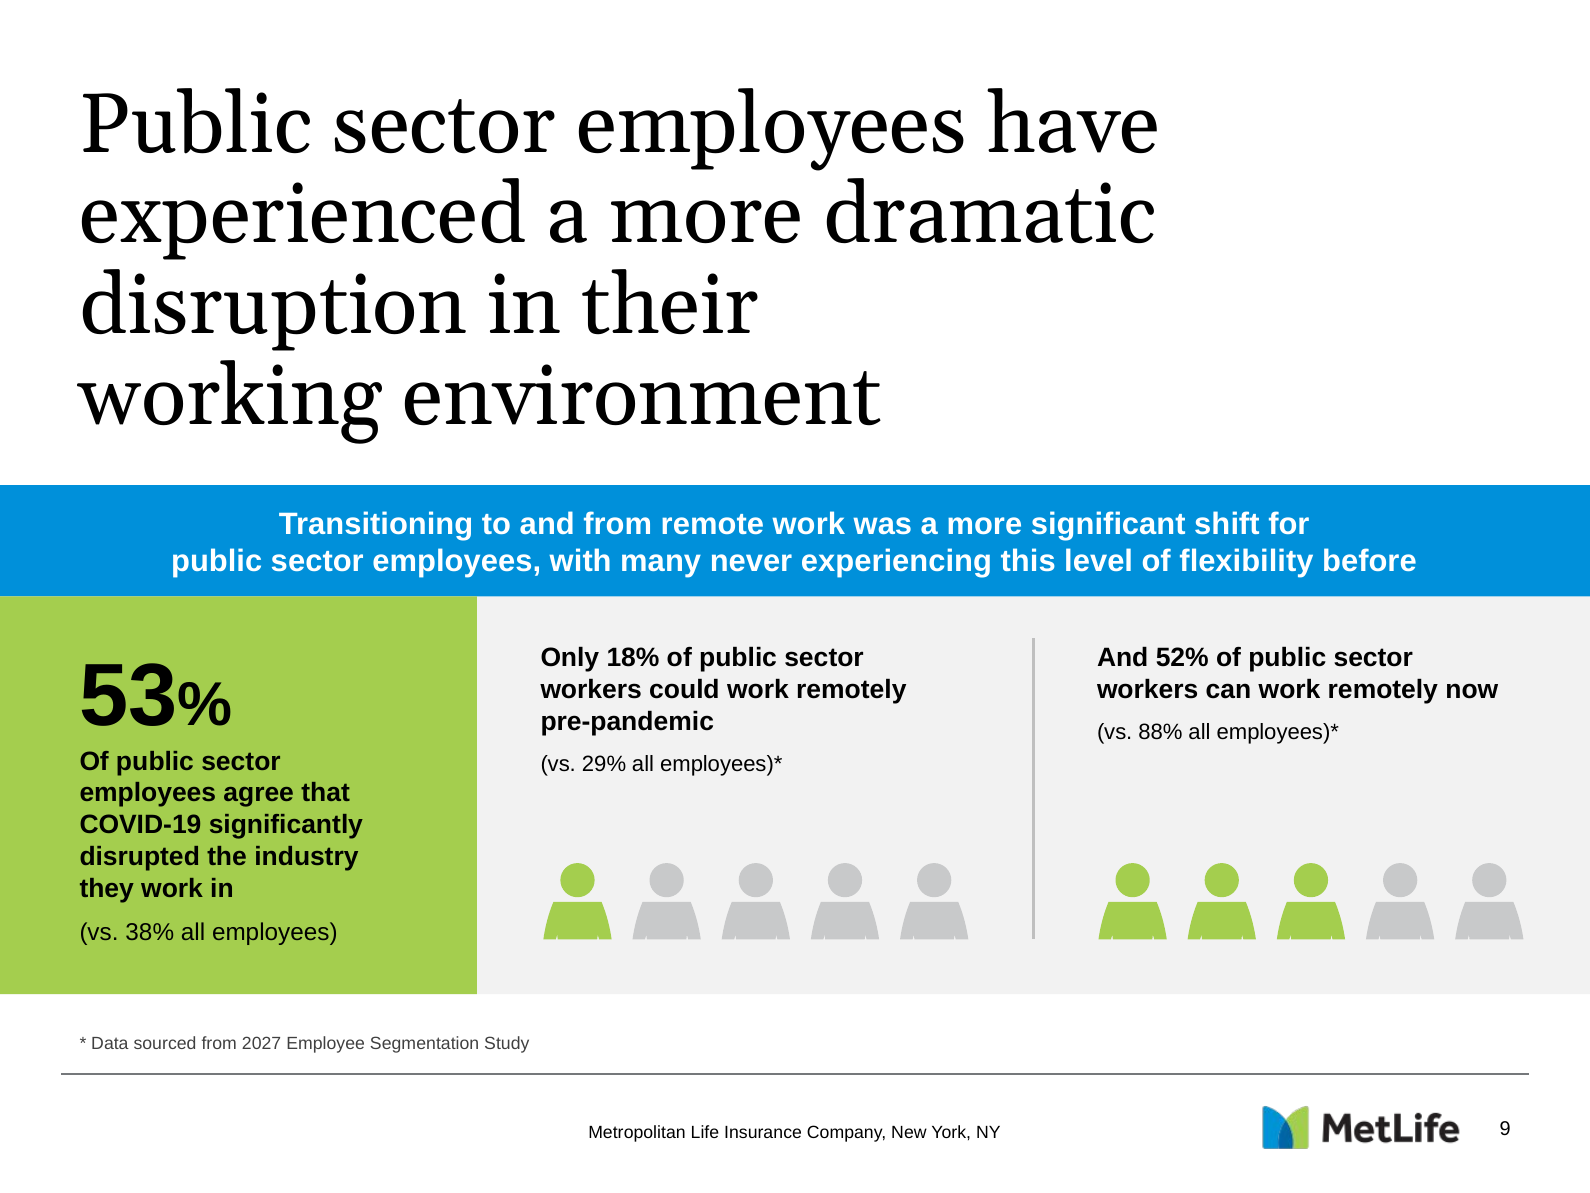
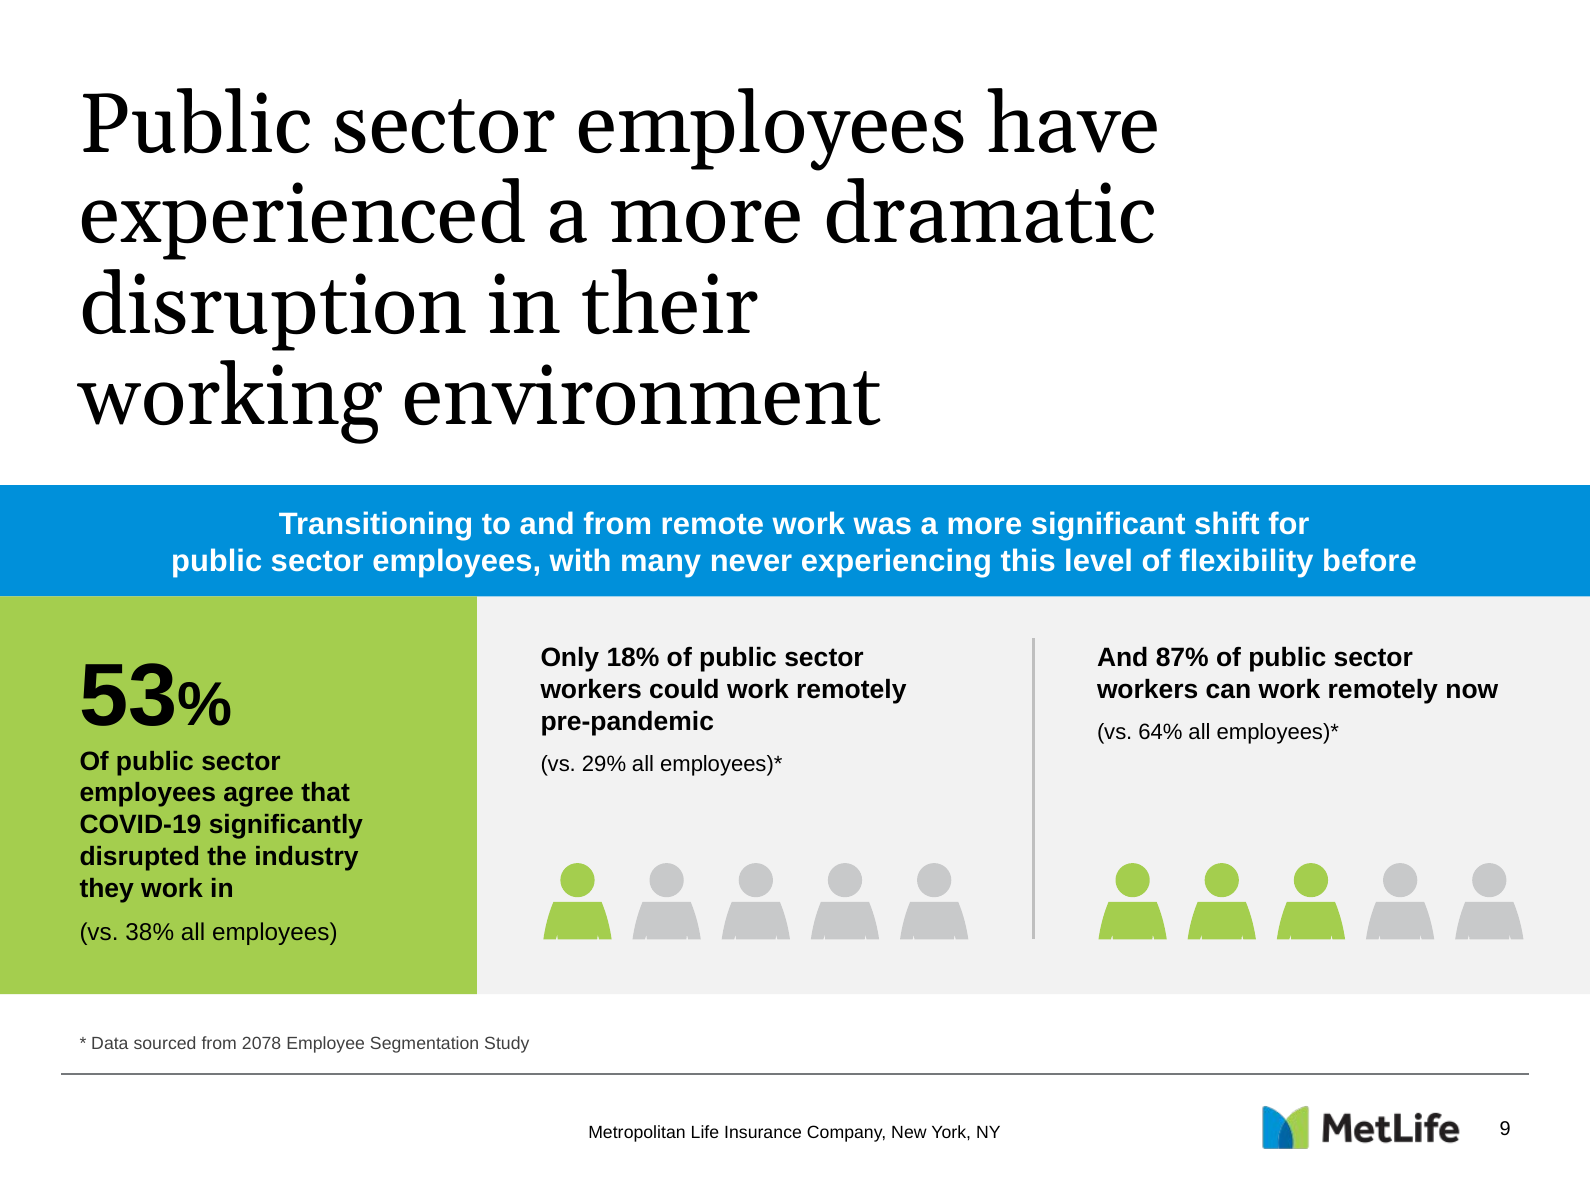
52%: 52% -> 87% (1182, 658)
88%: 88% -> 64% (1160, 732)
2027: 2027 -> 2078 (262, 1043)
